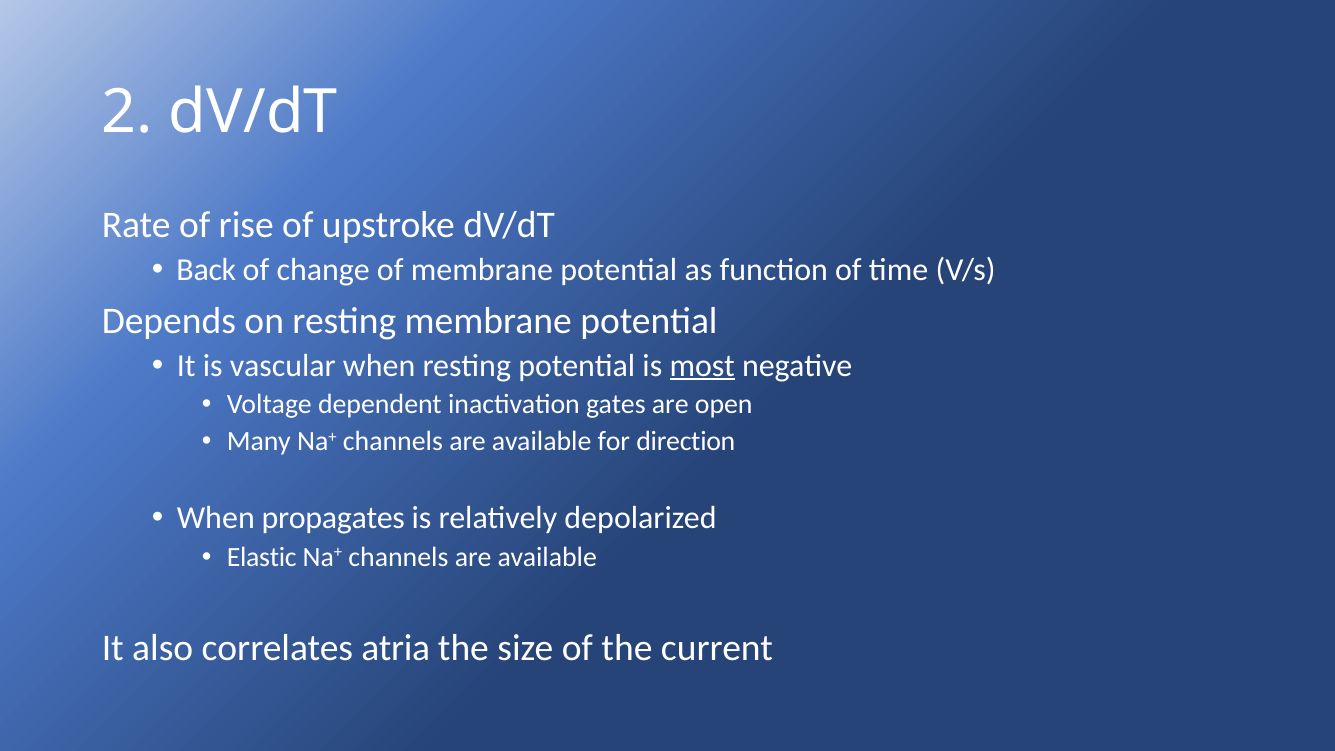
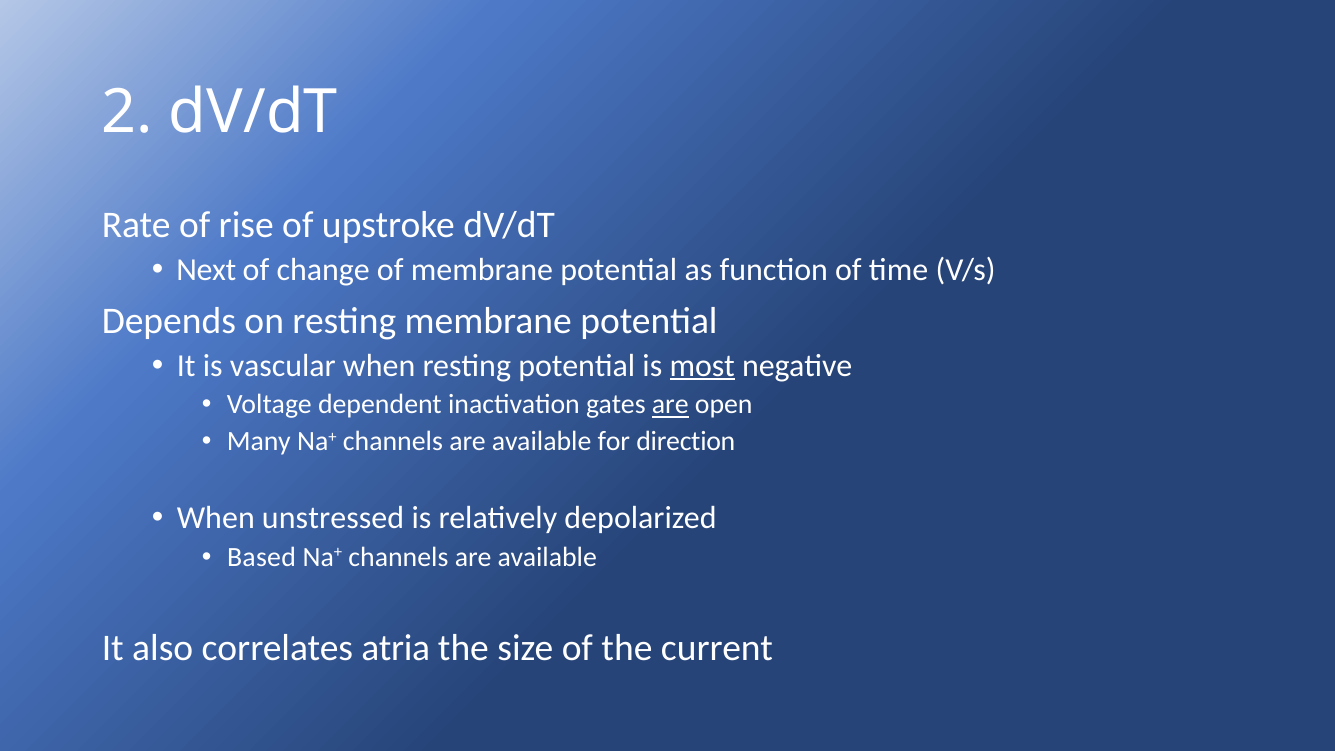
Back: Back -> Next (206, 270)
are underline: none -> present (670, 405)
propagates: propagates -> unstressed (333, 518)
Elastic: Elastic -> Based (261, 557)
